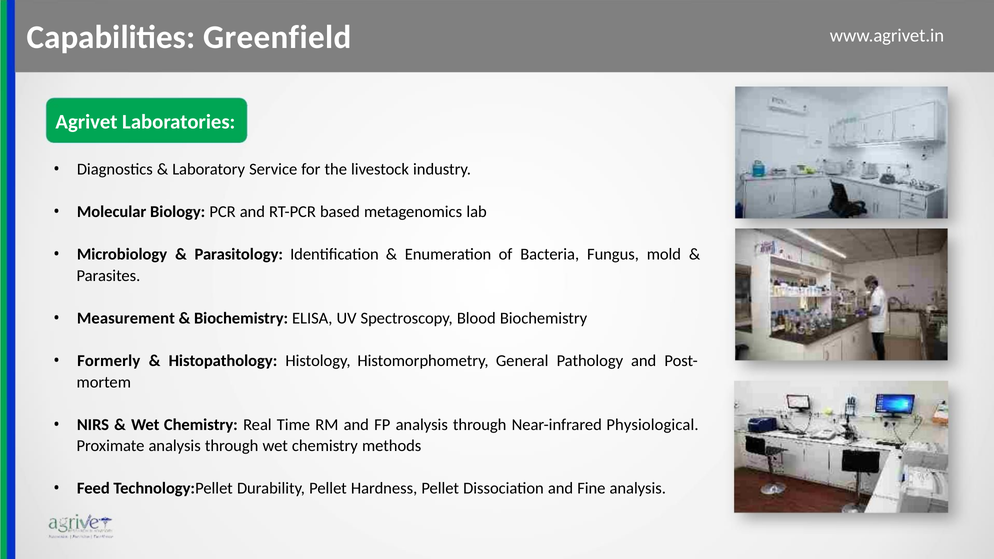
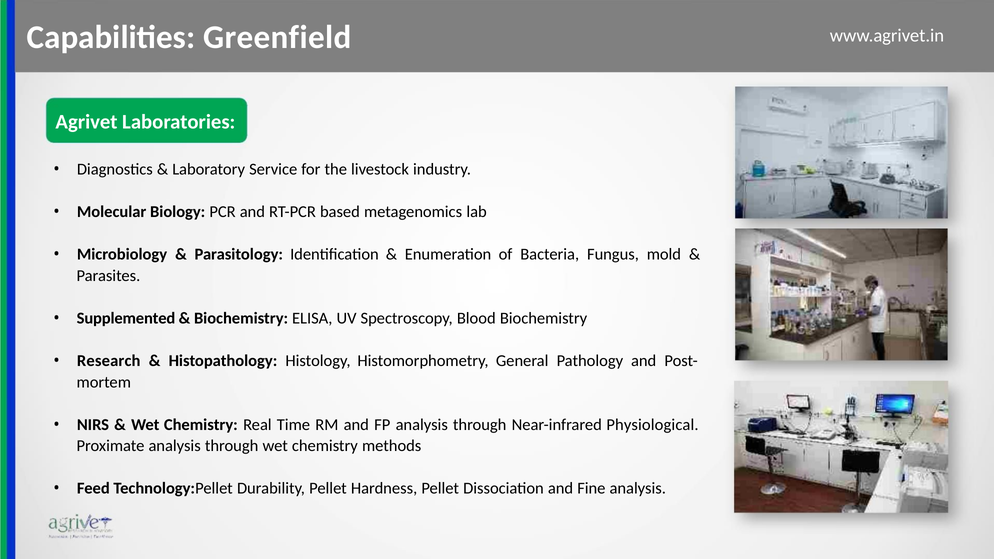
Measurement: Measurement -> Supplemented (126, 318)
Formerly: Formerly -> Research (109, 361)
